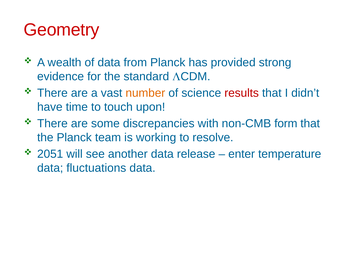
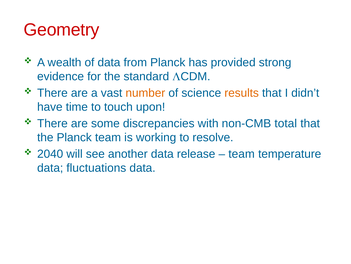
results colour: red -> orange (242, 93)
form: form -> total (286, 123)
2051: 2051 -> 2040 (50, 154)
enter: enter -> team (242, 154)
